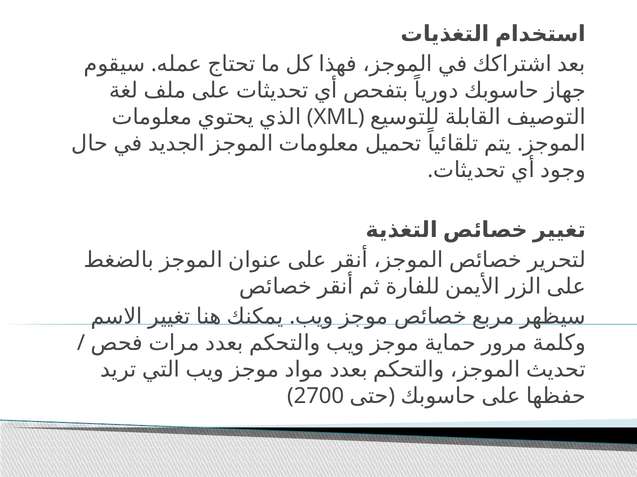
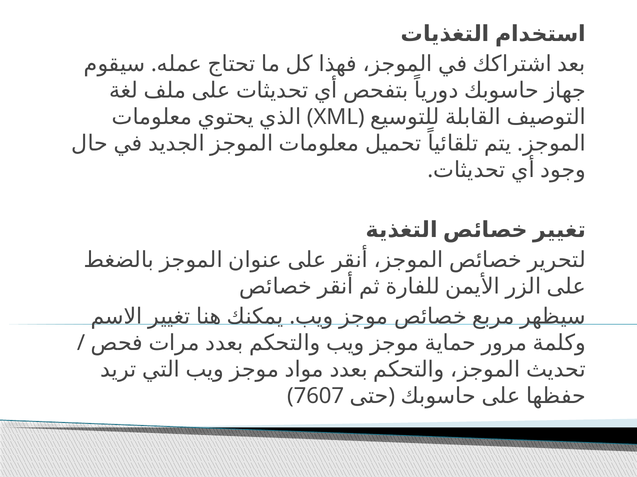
2700: 2700 -> 7607 (319, 396)
